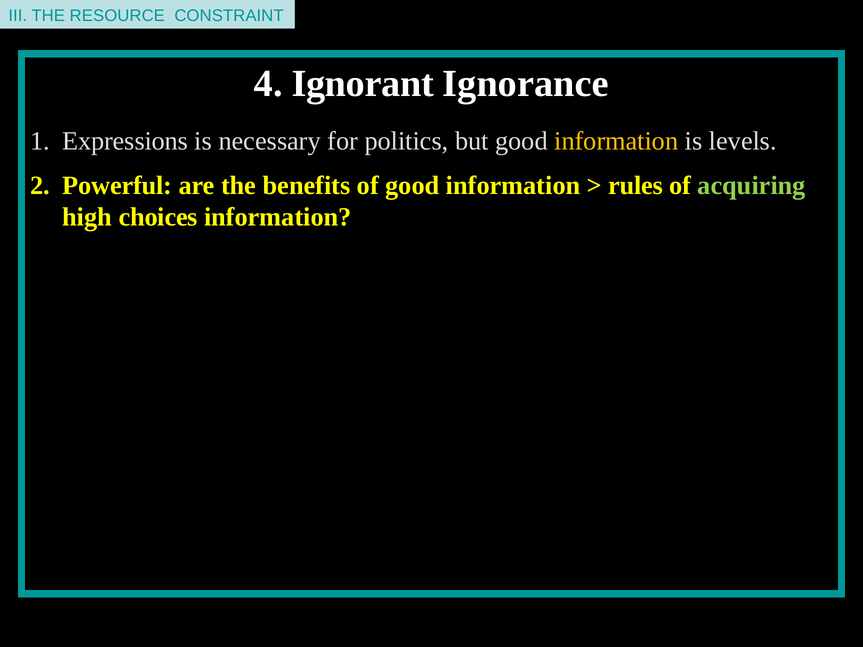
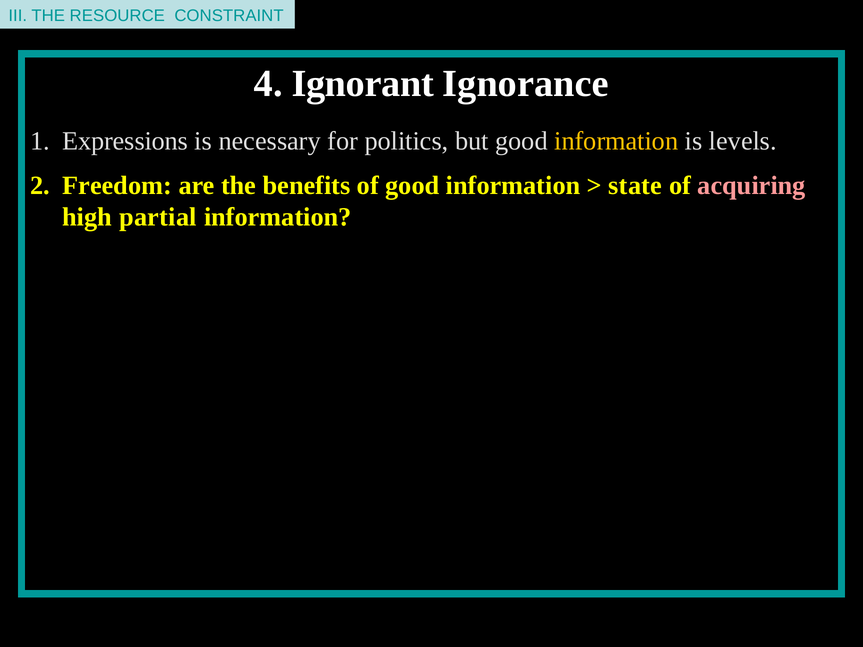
Powerful: Powerful -> Freedom (117, 186)
rules: rules -> state (635, 186)
acquiring colour: light green -> pink (752, 186)
choices: choices -> partial (158, 217)
